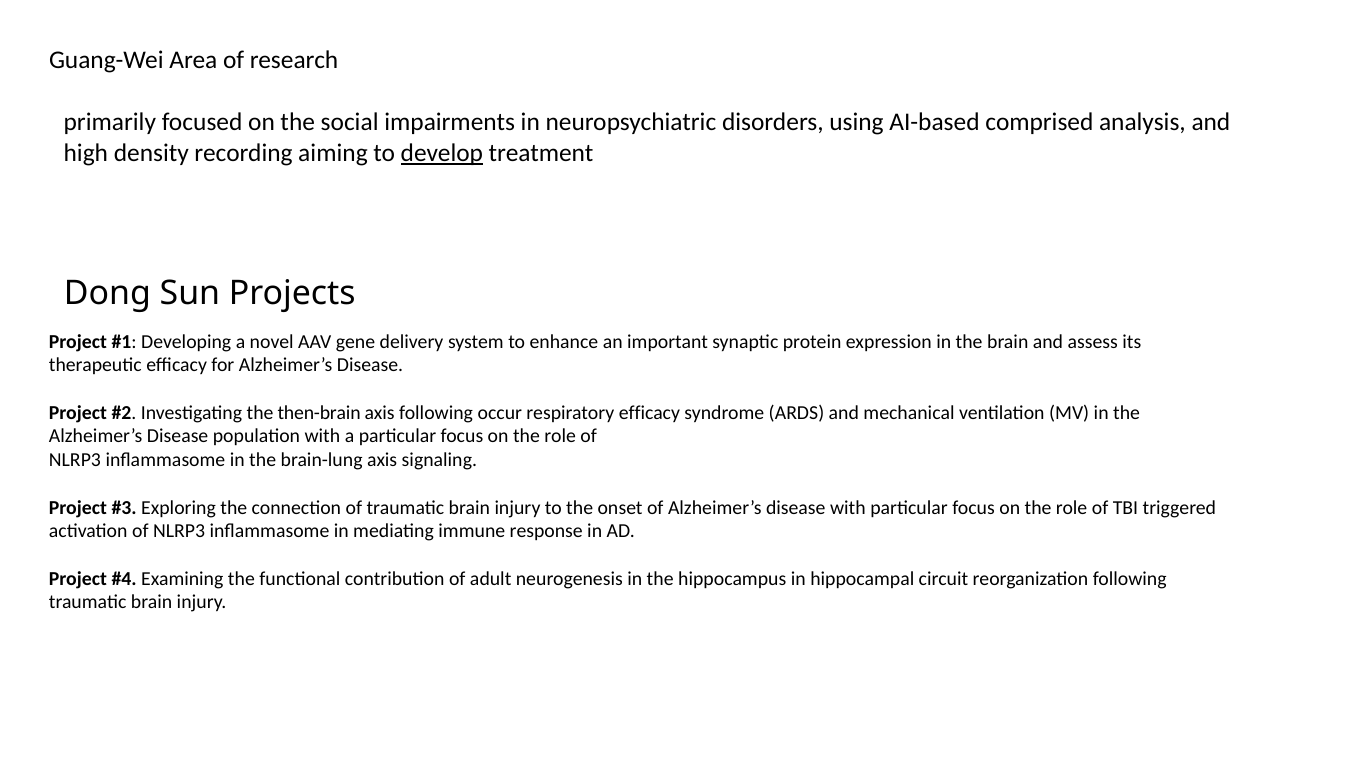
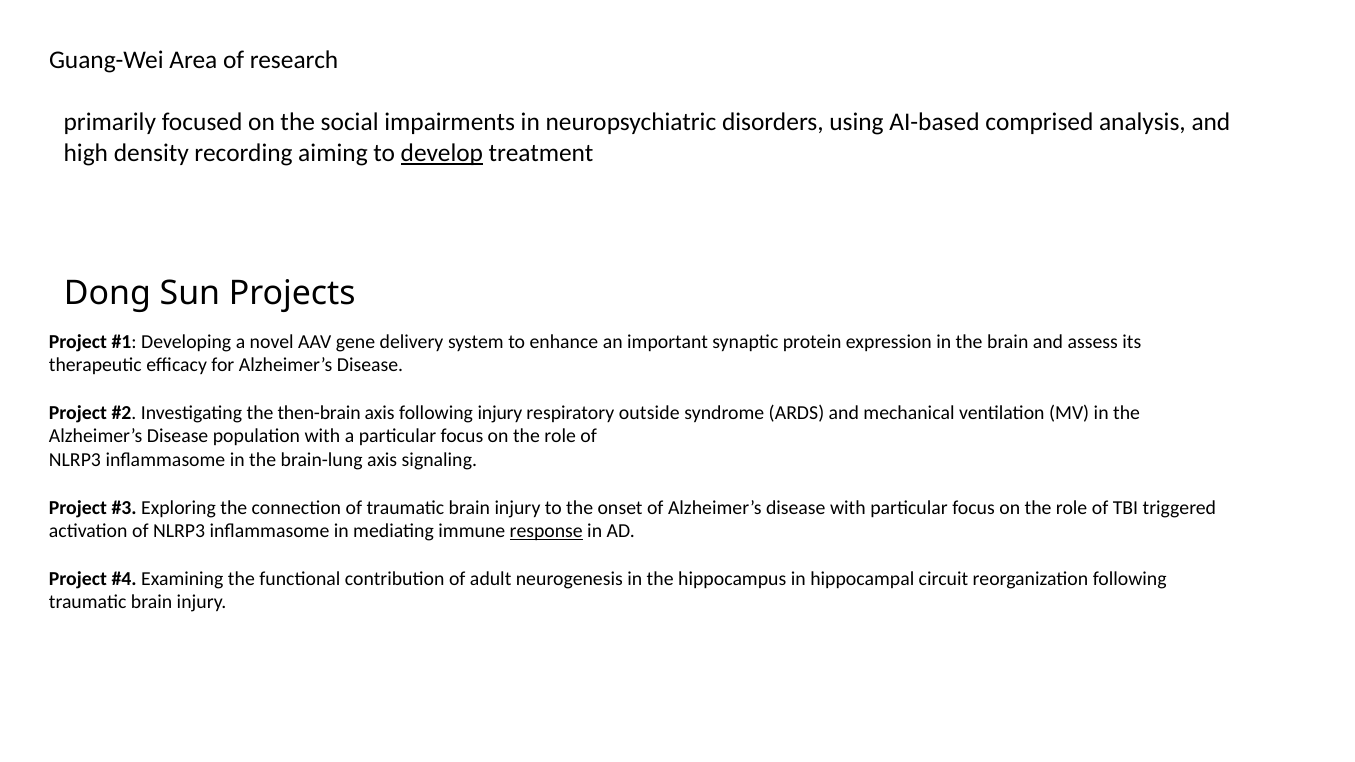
following occur: occur -> injury (500, 413)
respiratory efficacy: efficacy -> outside (649, 413)
response underline: none -> present (546, 531)
